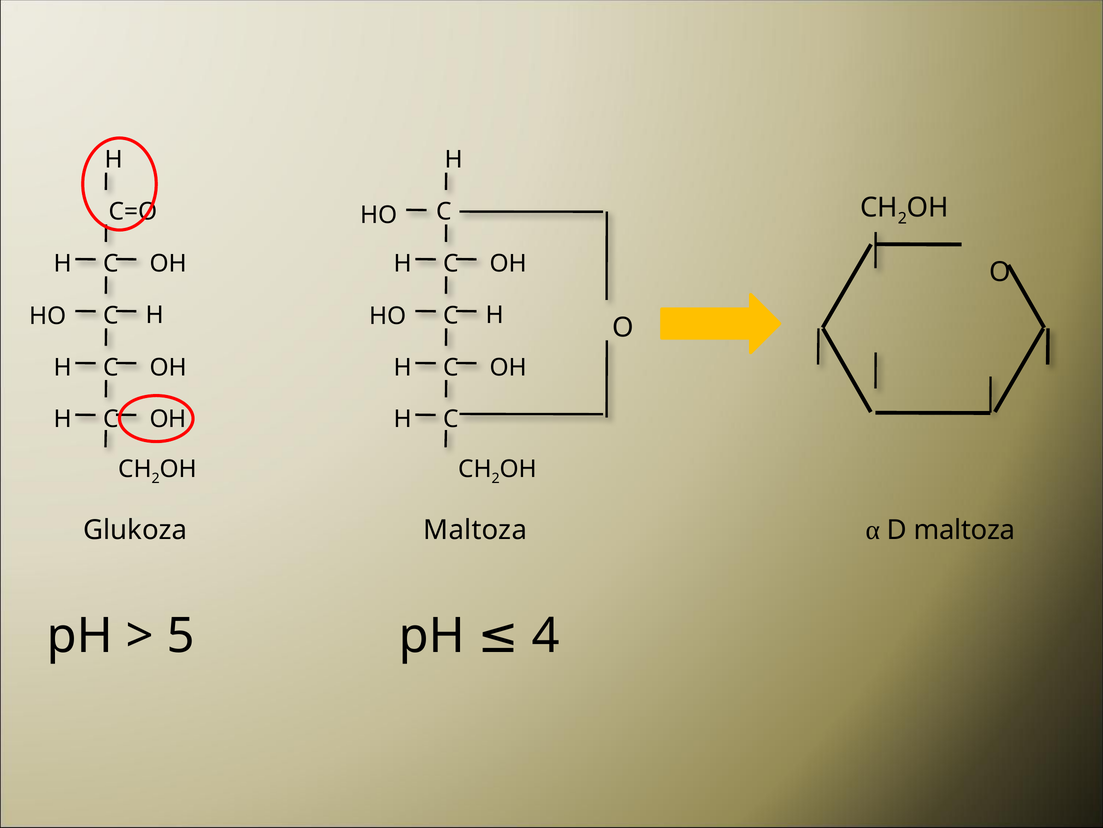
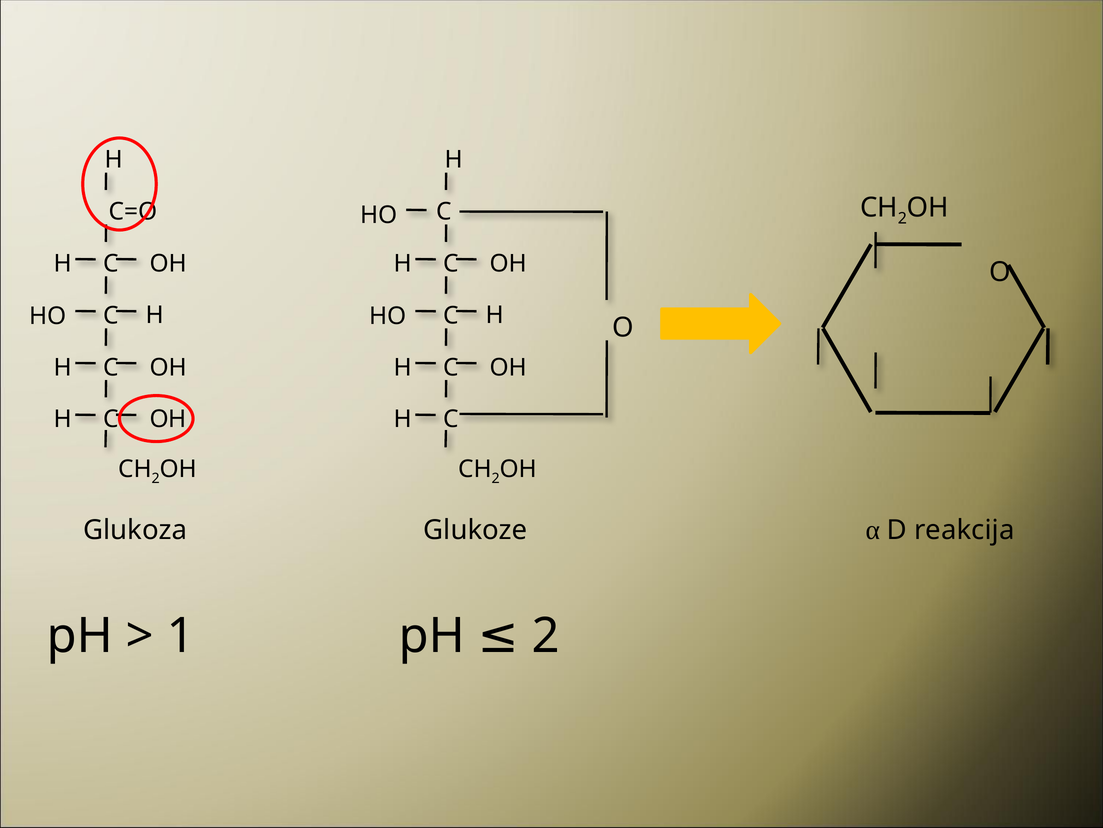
D maltoza: maltoza -> reakcija (964, 529)
Maltoza: Maltoza -> Glukoze (475, 529)
5: 5 -> 1 (181, 636)
pH 4: 4 -> 2 (546, 636)
